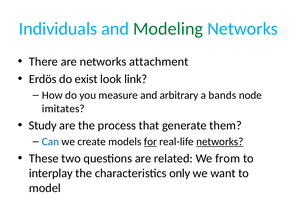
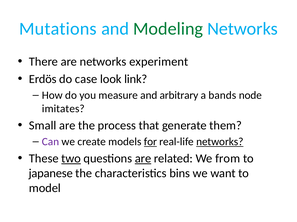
Individuals: Individuals -> Mutations (58, 29)
attachment: attachment -> experiment (159, 62)
exist: exist -> case (86, 79)
Study: Study -> Small (43, 126)
Can colour: blue -> purple (51, 142)
two underline: none -> present (71, 159)
are underline: none -> present (143, 159)
interplay: interplay -> japanese (51, 174)
only: only -> bins (180, 174)
